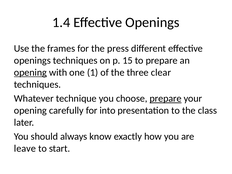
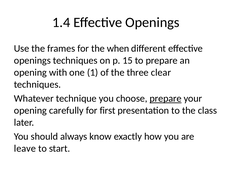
press: press -> when (118, 48)
opening underline: present -> none (30, 72)
into: into -> first (108, 110)
